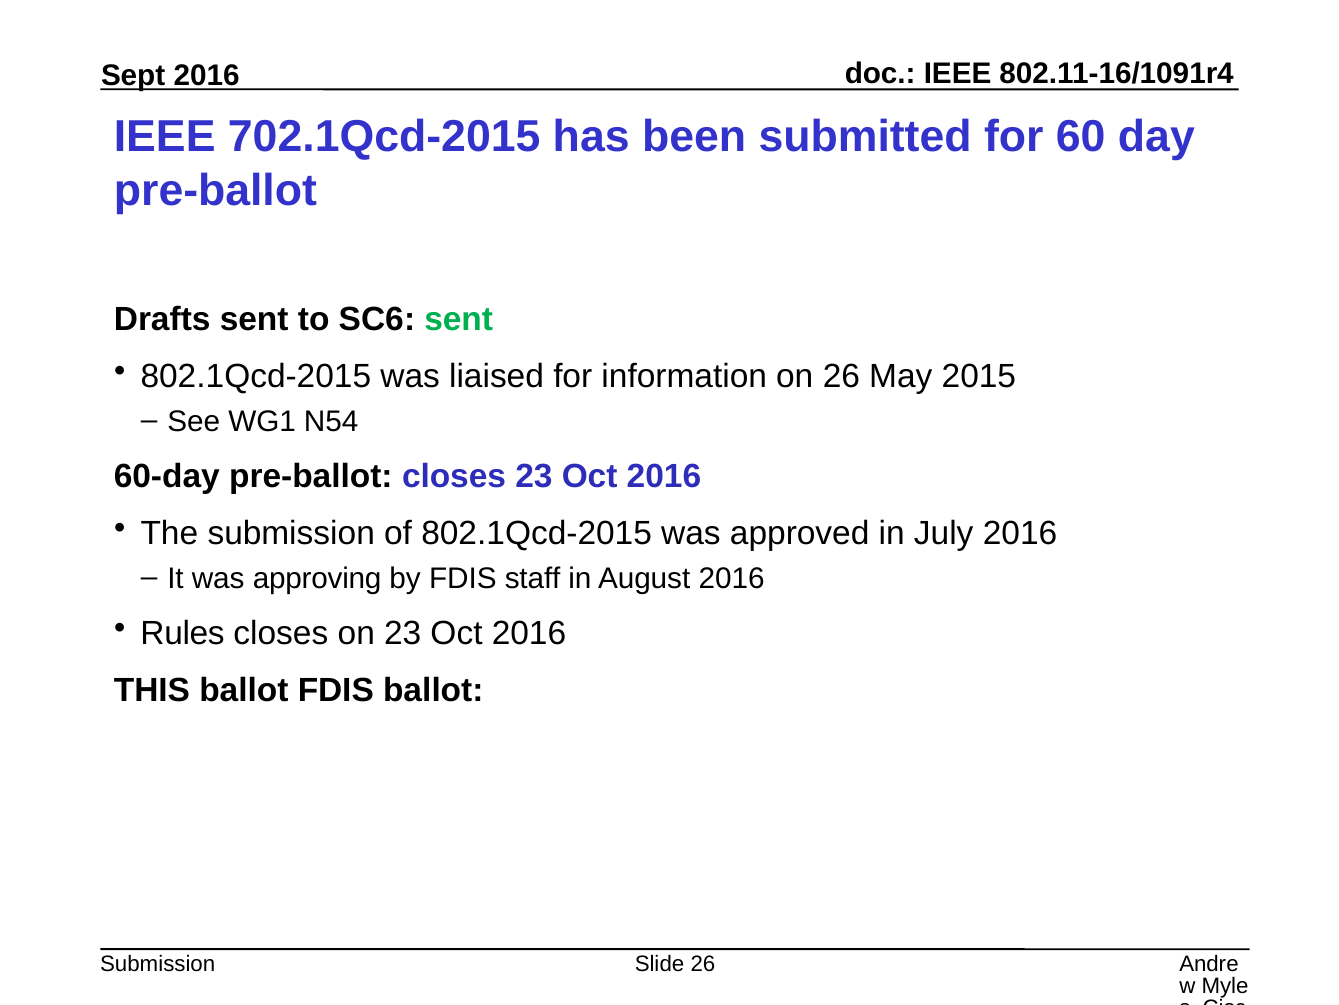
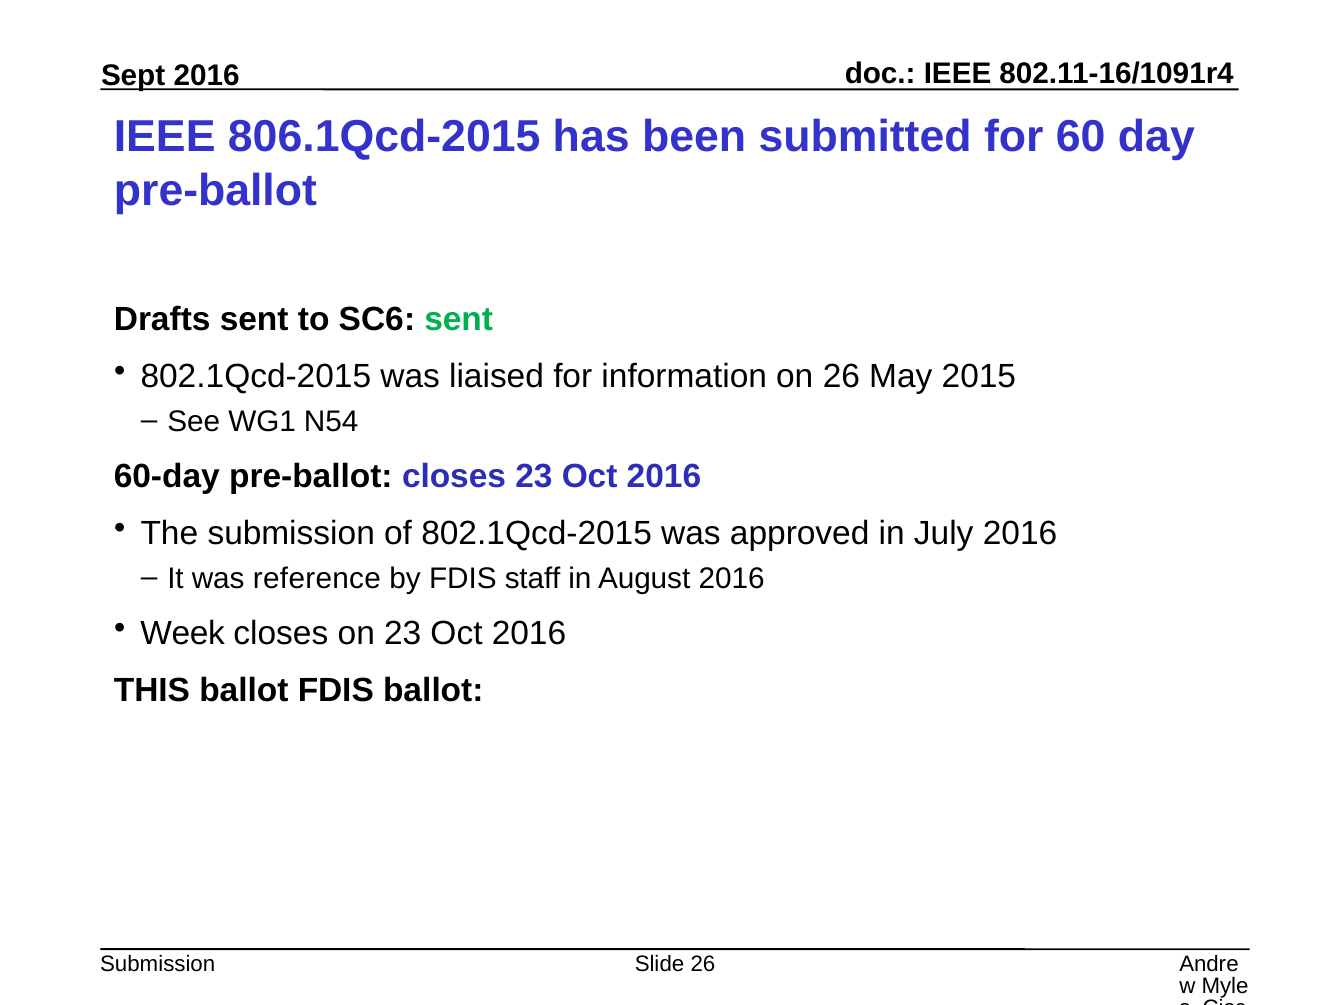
702.1Qcd-2015: 702.1Qcd-2015 -> 806.1Qcd-2015 (384, 137)
approving: approving -> reference (317, 578)
Rules: Rules -> Week (183, 633)
